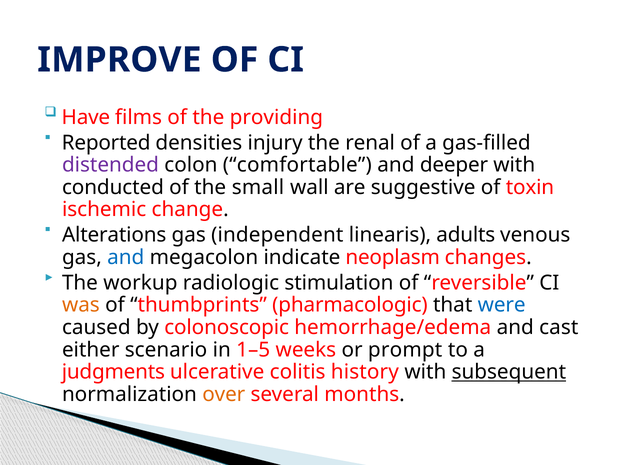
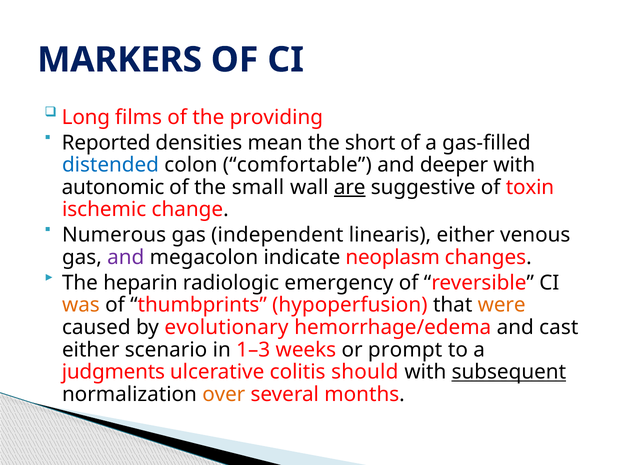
IMPROVE: IMPROVE -> MARKERS (120, 60)
Have: Have -> Long (86, 118)
injury: injury -> mean (275, 143)
renal: renal -> short (370, 143)
distended colour: purple -> blue (110, 165)
conducted: conducted -> autonomic (113, 188)
are underline: none -> present (350, 188)
Alterations: Alterations -> Numerous (114, 235)
linearis adults: adults -> either (466, 235)
and colour: blue -> purple (126, 258)
workup: workup -> heparin (141, 283)
stimulation: stimulation -> emergency (339, 283)
pharmacologic: pharmacologic -> hypoperfusion (350, 306)
were colour: blue -> orange (502, 306)
colonoscopic: colonoscopic -> evolutionary (226, 328)
1–5: 1–5 -> 1–3 (253, 350)
history: history -> should (365, 373)
